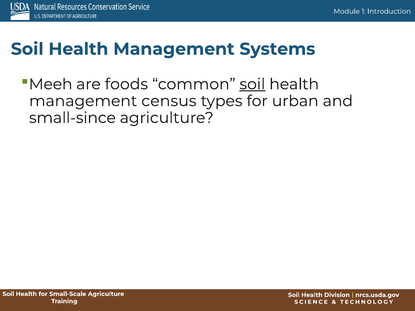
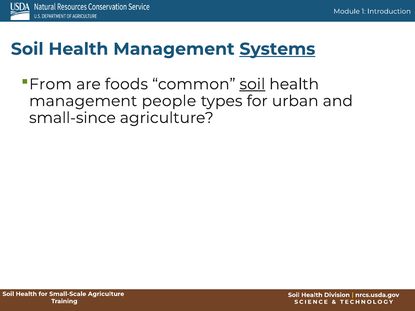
Systems underline: none -> present (277, 49)
Meeh: Meeh -> From (50, 84)
census: census -> people (169, 101)
